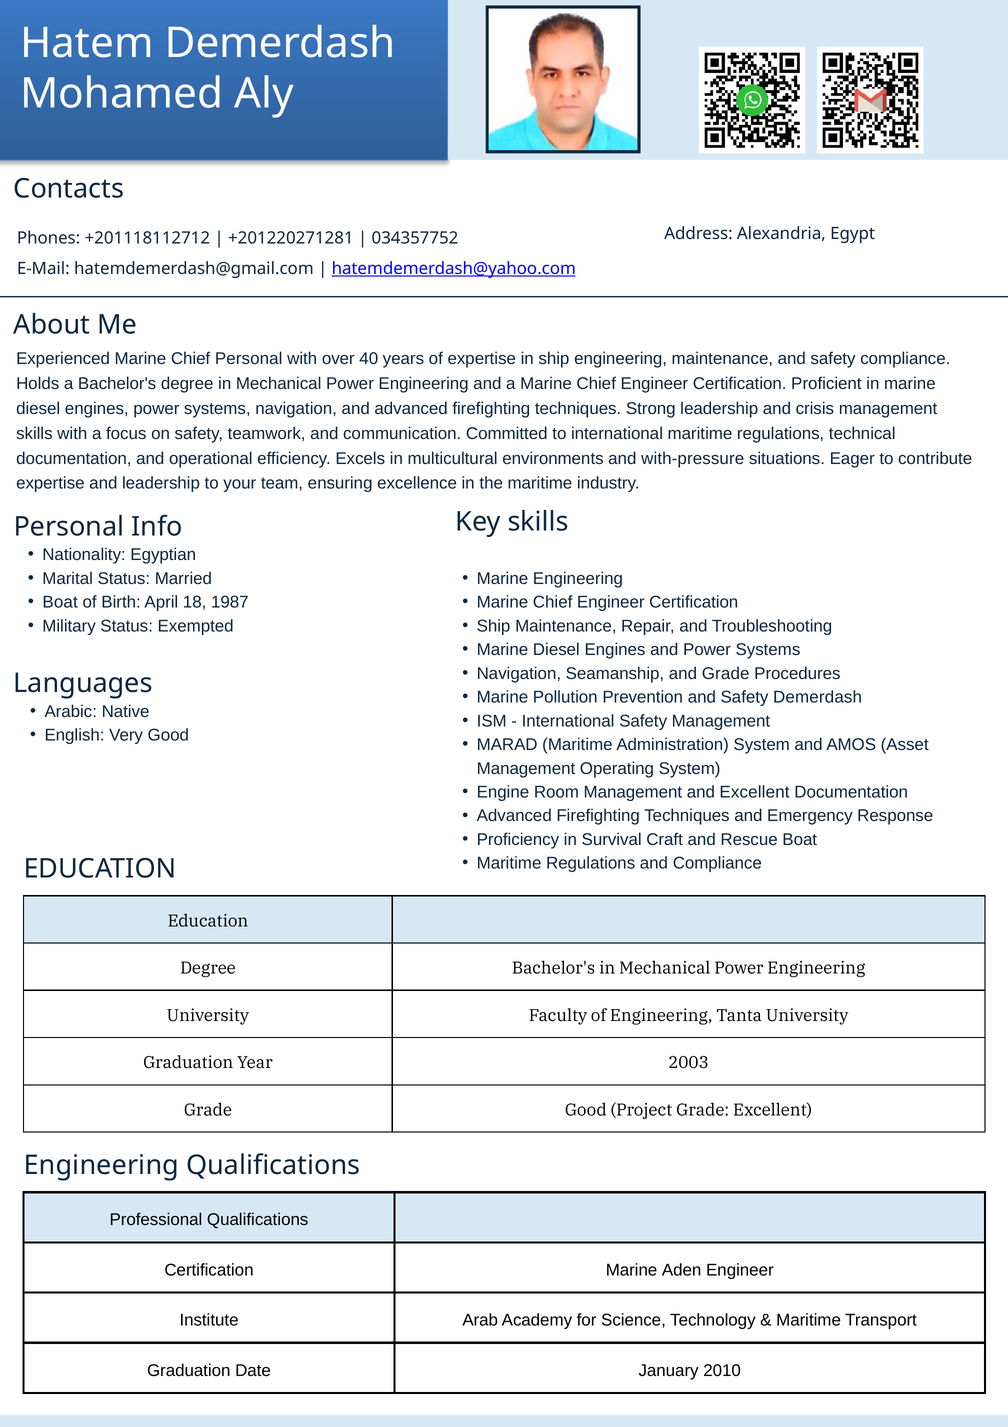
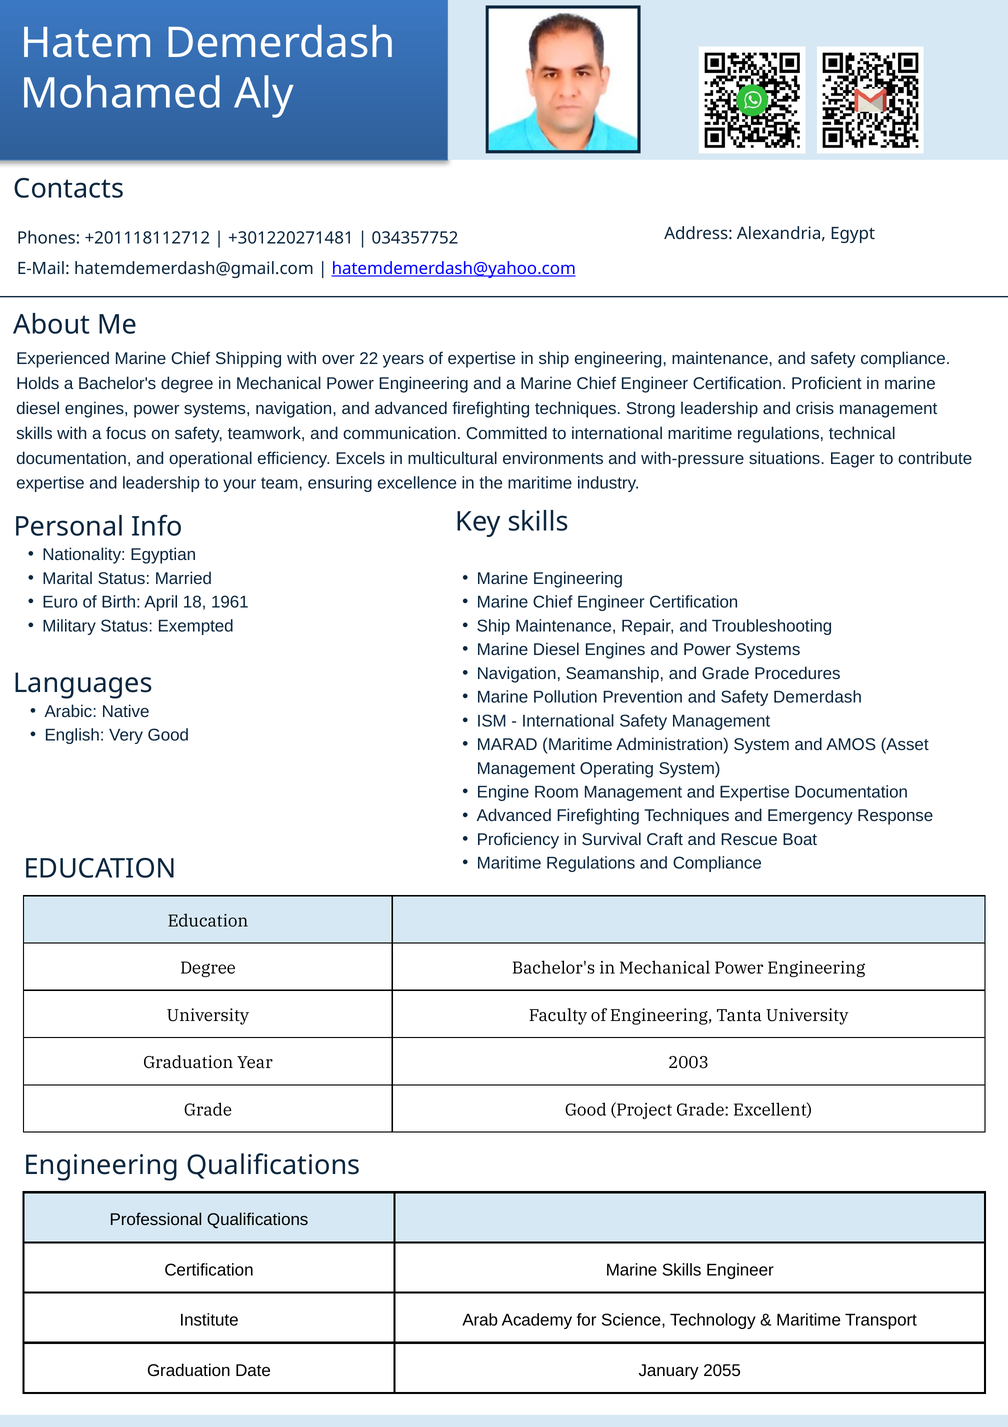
+201220271281: +201220271281 -> +301220271481 (291, 238)
Chief Personal: Personal -> Shipping (249, 359)
40: 40 -> 22 (369, 359)
Boat: Boat -> Euro (60, 602)
1987: 1987 -> 1961 (230, 602)
and Excellent: Excellent -> Expertise (755, 792)
Marine Aden: Aden -> Skills (682, 1270)
2010: 2010 -> 2055 (722, 1370)
